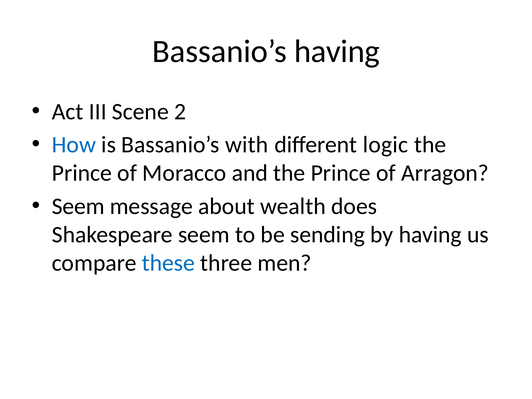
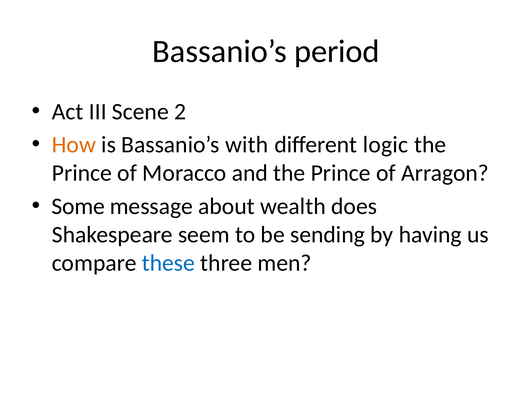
Bassanio’s having: having -> period (337, 51)
How colour: blue -> orange (74, 145)
Seem: Seem -> Some (78, 206)
